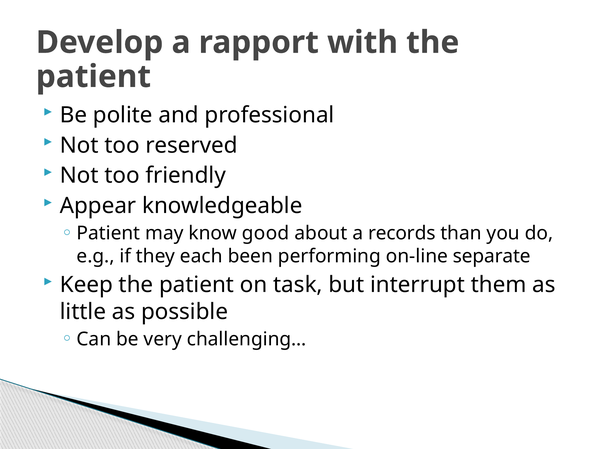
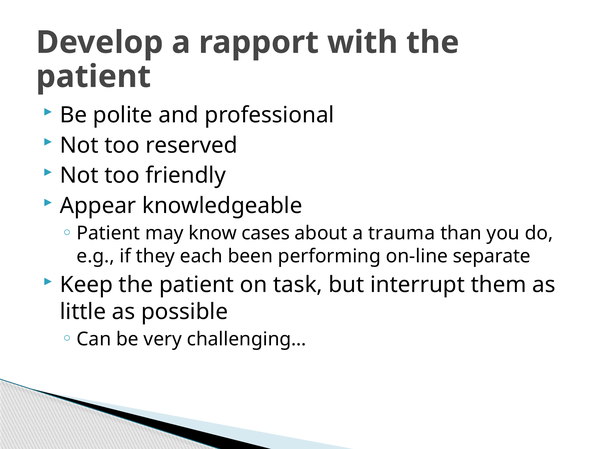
good: good -> cases (266, 233)
records: records -> trauma (402, 233)
